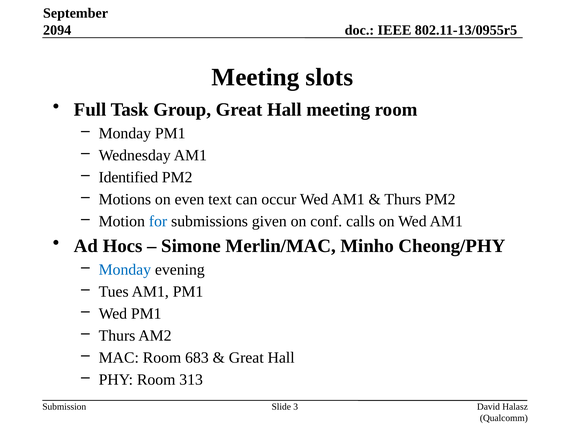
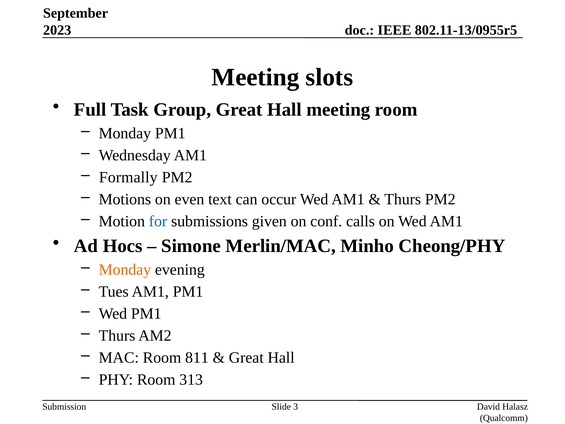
2094: 2094 -> 2023 (57, 30)
Identified: Identified -> Formally (128, 177)
Monday colour: blue -> orange (125, 270)
683: 683 -> 811 (197, 357)
